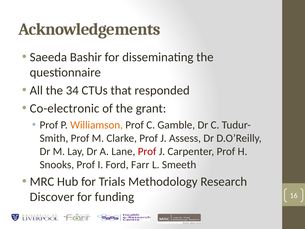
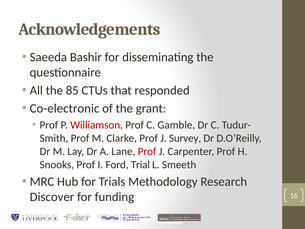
34: 34 -> 85 (72, 90)
Williamson colour: orange -> red (97, 125)
Assess: Assess -> Survey (185, 138)
Farr: Farr -> Trial (140, 164)
